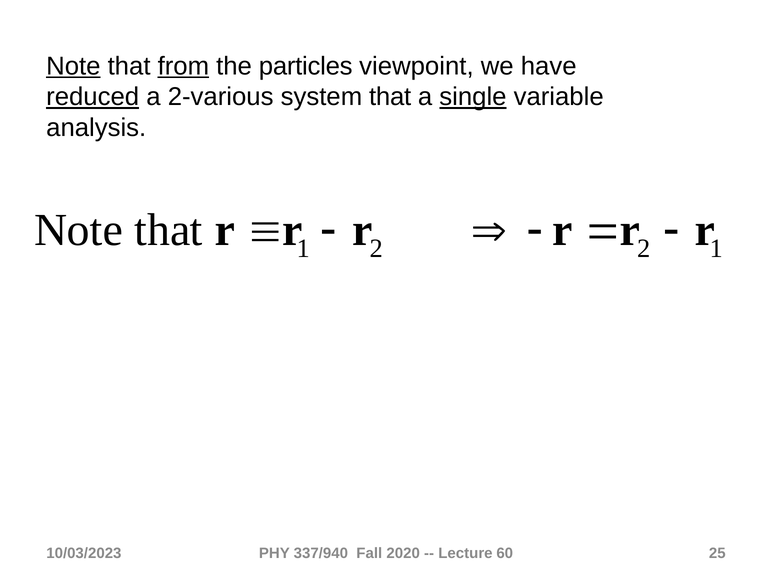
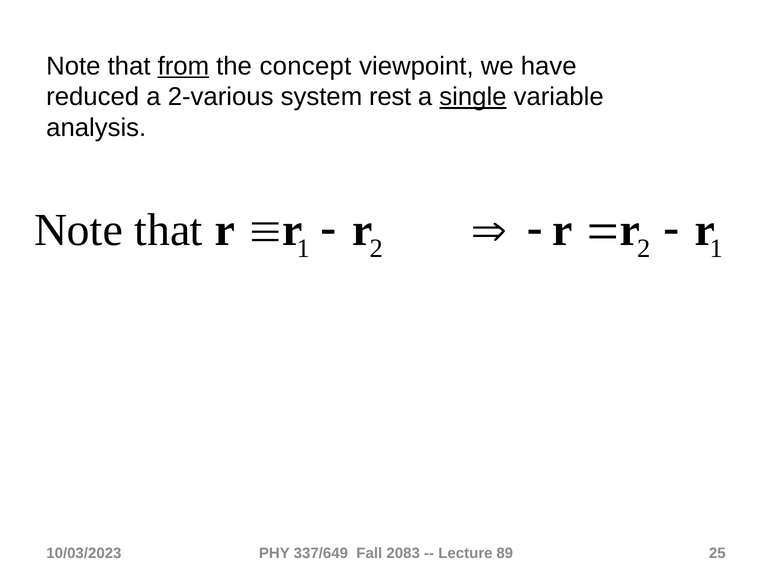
Note underline: present -> none (73, 66)
particles: particles -> concept (305, 66)
reduced underline: present -> none (93, 97)
system that: that -> rest (390, 97)
337/940: 337/940 -> 337/649 (321, 553)
2020: 2020 -> 2083 (403, 553)
60: 60 -> 89 (505, 553)
